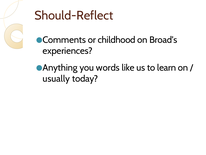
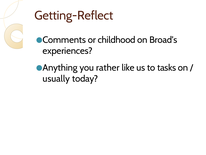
Should-Reflect: Should-Reflect -> Getting-Reflect (74, 15)
words: words -> rather (108, 68)
learn: learn -> tasks (167, 68)
